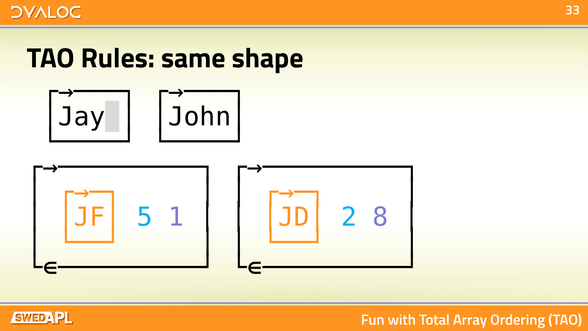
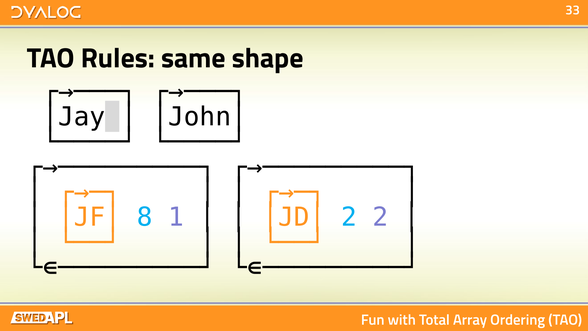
5: 5 -> 8 (145, 217)
2 8: 8 -> 2 (380, 217)
